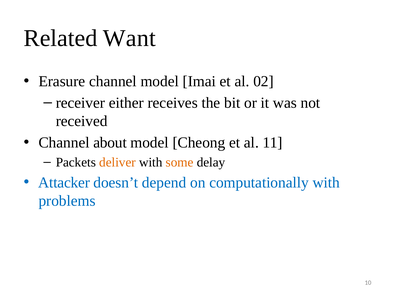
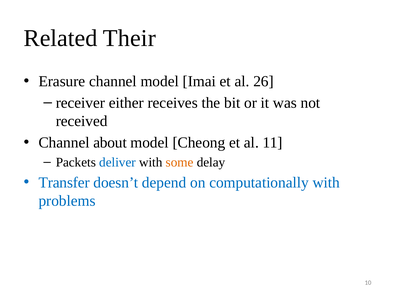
Want: Want -> Their (129, 38)
02: 02 -> 26 (263, 81)
deliver colour: orange -> blue (117, 162)
Attacker: Attacker -> Transfer (64, 183)
